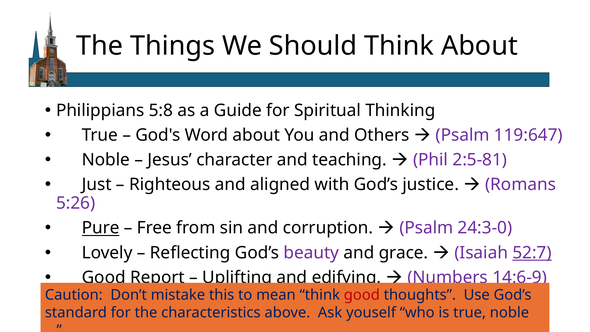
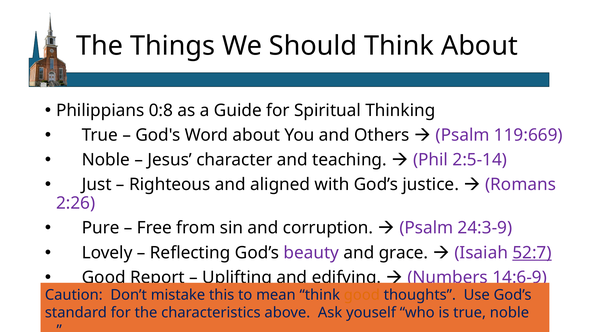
5:8: 5:8 -> 0:8 (161, 110)
119:647: 119:647 -> 119:669 (528, 135)
2:5-81: 2:5-81 -> 2:5-14 (480, 160)
5:26: 5:26 -> 2:26 (76, 203)
Pure underline: present -> none (101, 228)
24:3-0: 24:3-0 -> 24:3-9 (485, 228)
good colour: red -> orange (362, 295)
